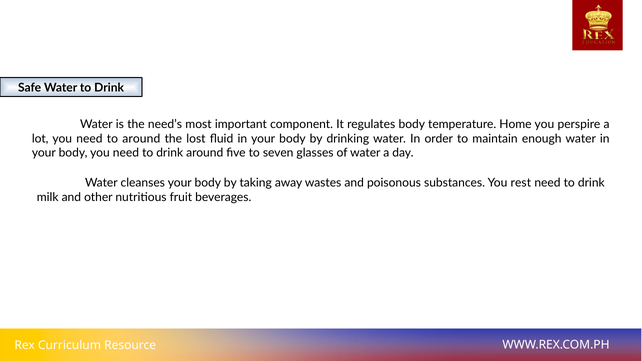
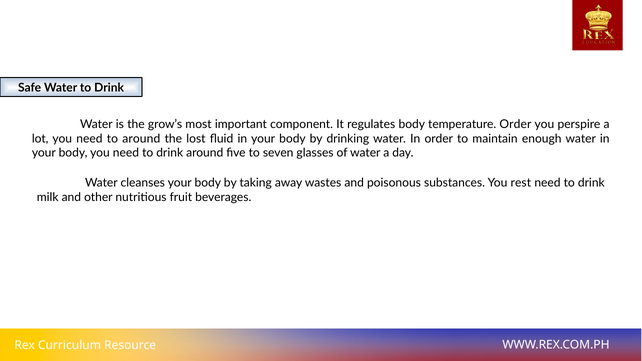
need’s: need’s -> grow’s (165, 124)
temperature Home: Home -> Order (515, 124)
